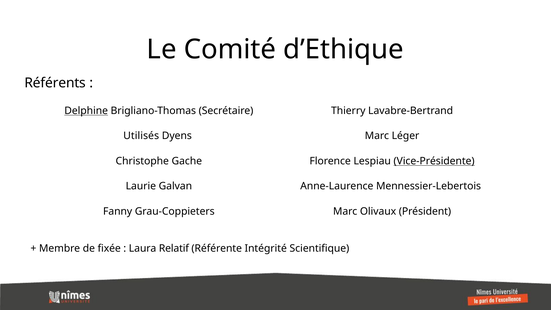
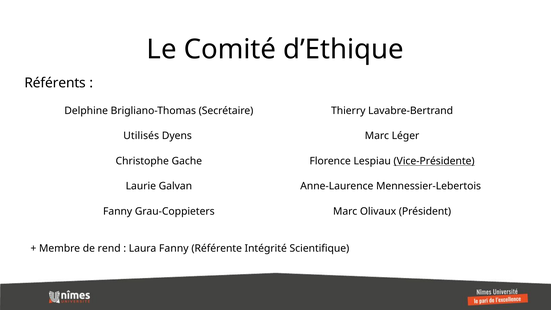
Delphine underline: present -> none (86, 111)
fixée: fixée -> rend (109, 248)
Laura Relatif: Relatif -> Fanny (174, 248)
